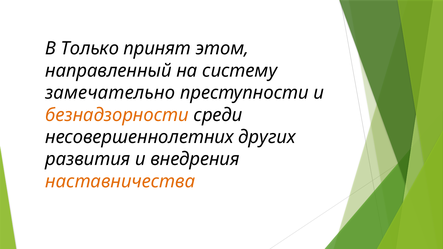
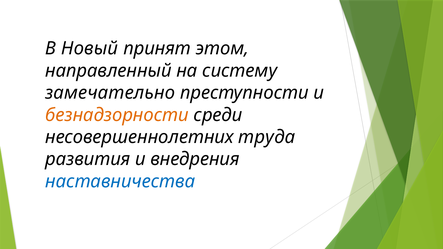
Только: Только -> Новый (90, 49)
других: других -> труда (267, 137)
наставничества colour: orange -> blue (120, 181)
